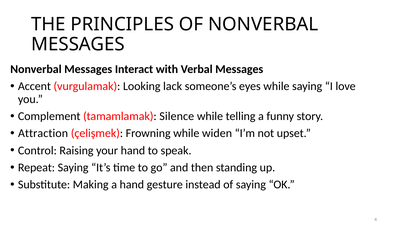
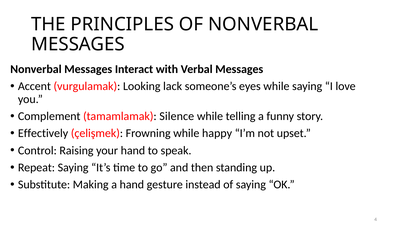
Attraction: Attraction -> Effectively (43, 133)
widen: widen -> happy (217, 133)
